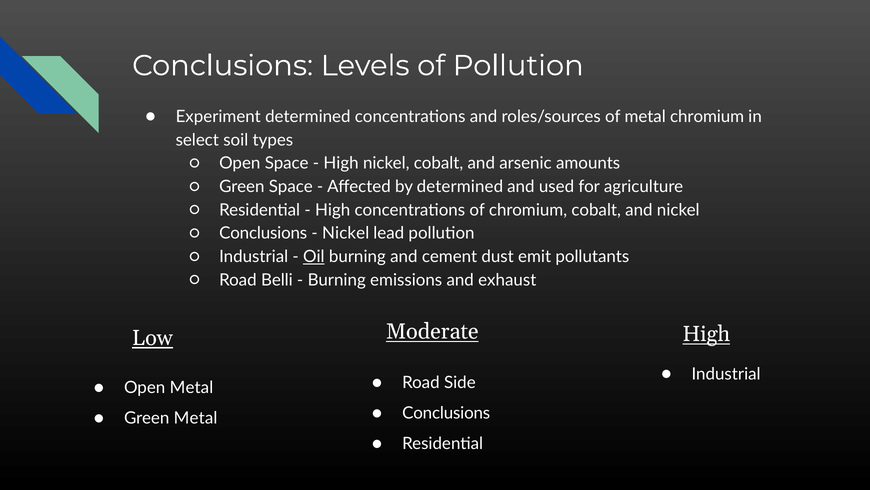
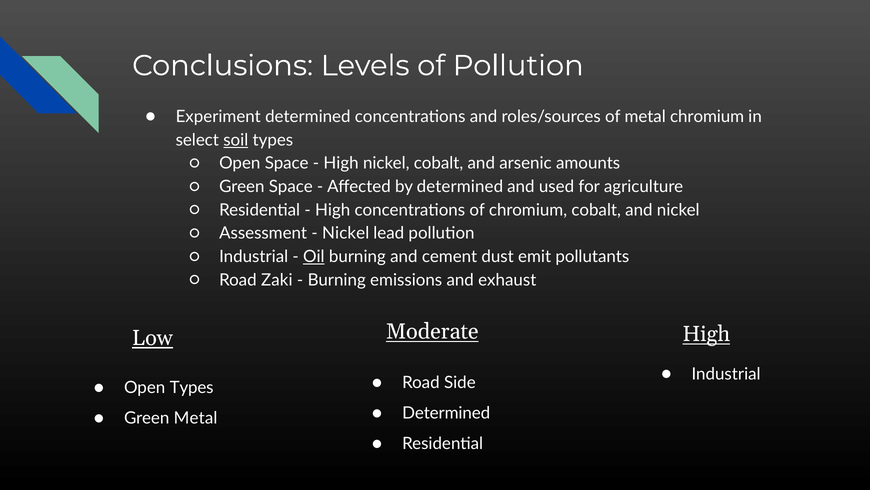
soil underline: none -> present (236, 140)
Conclusions: Conclusions -> Assessment (263, 233)
Belli: Belli -> Zaki (277, 280)
Open Metal: Metal -> Types (192, 387)
Conclusions: Conclusions -> Determined (446, 413)
